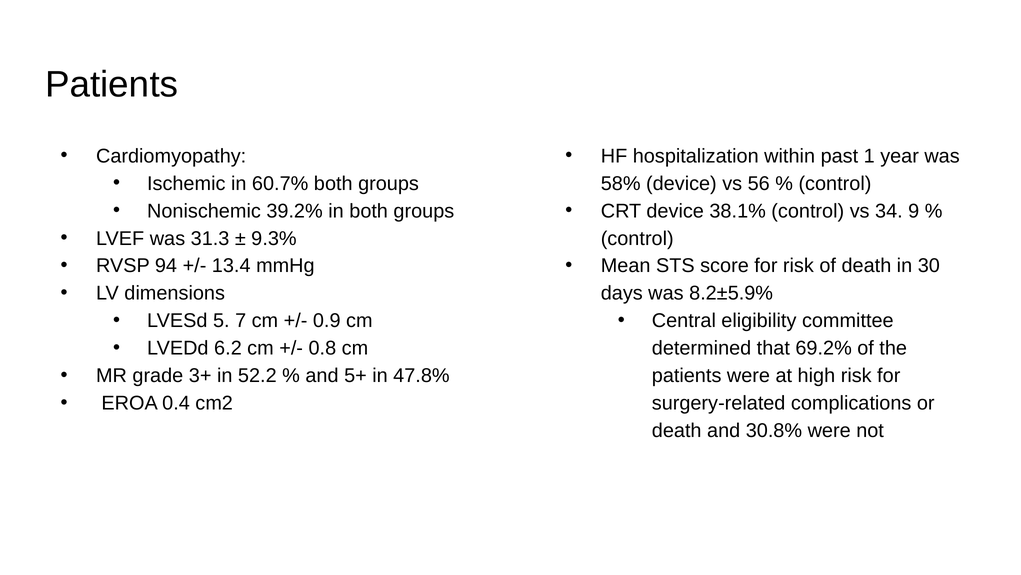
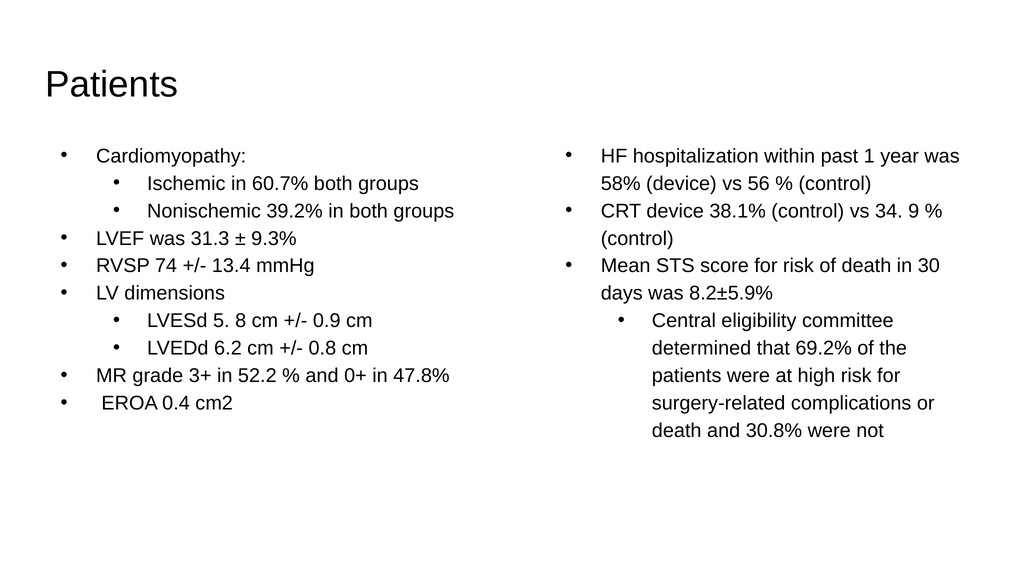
94: 94 -> 74 (166, 266)
7: 7 -> 8 (241, 321)
5+: 5+ -> 0+ (355, 375)
